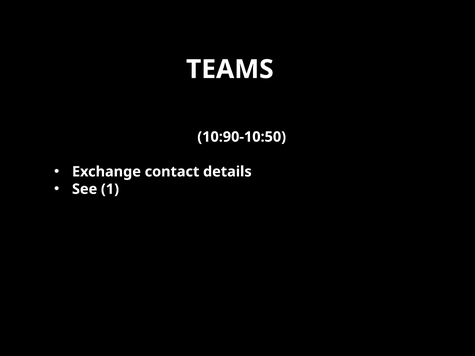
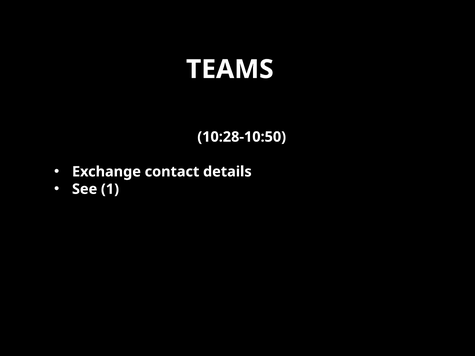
10:90-10:50: 10:90-10:50 -> 10:28-10:50 (242, 137)
